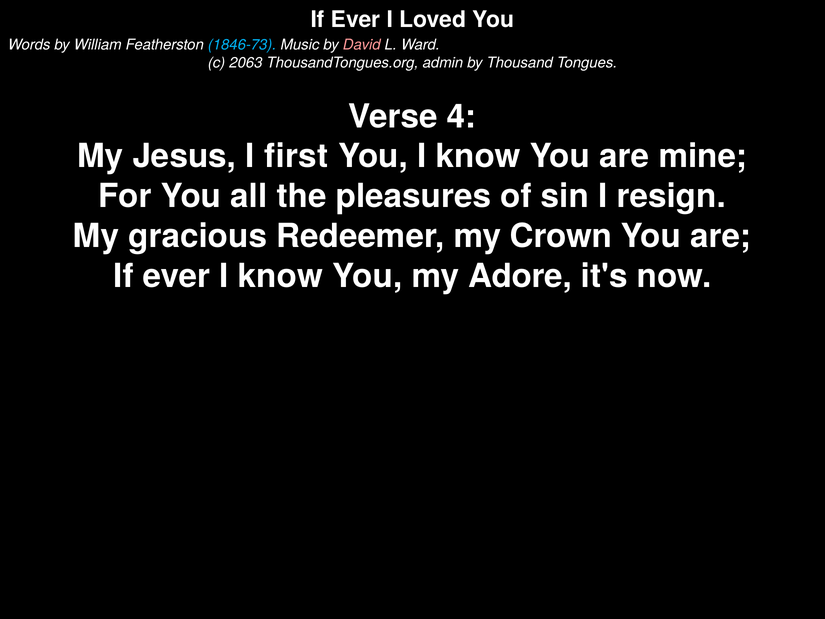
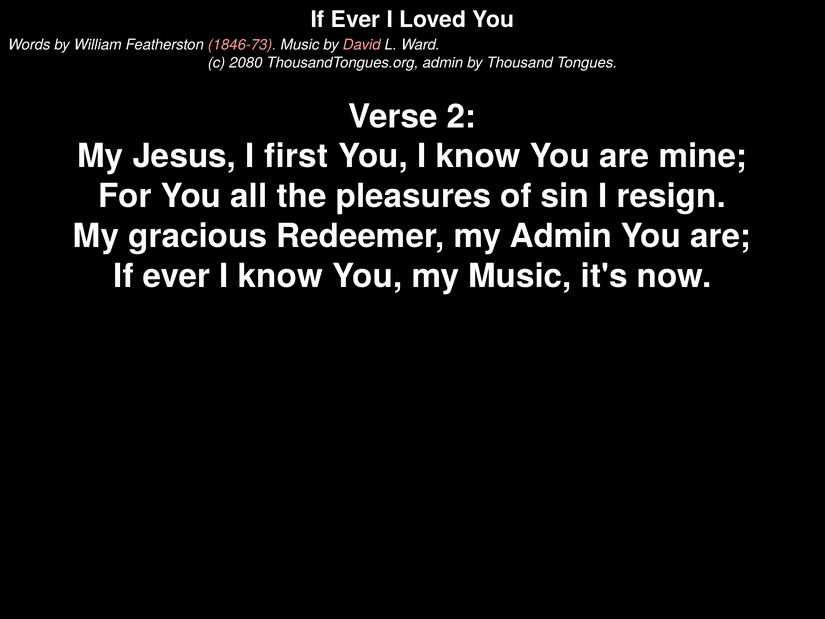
1846-73 colour: light blue -> pink (242, 45)
2063: 2063 -> 2080 (246, 63)
4: 4 -> 2 (462, 117)
my Crown: Crown -> Admin (561, 236)
my Adore: Adore -> Music (520, 276)
